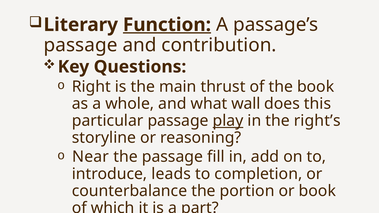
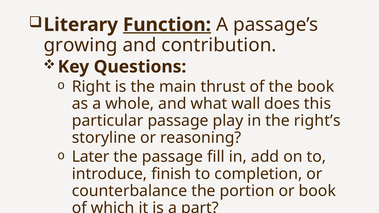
passage: passage -> growing (81, 45)
play underline: present -> none (228, 121)
Near: Near -> Later (91, 157)
leads: leads -> finish (171, 174)
